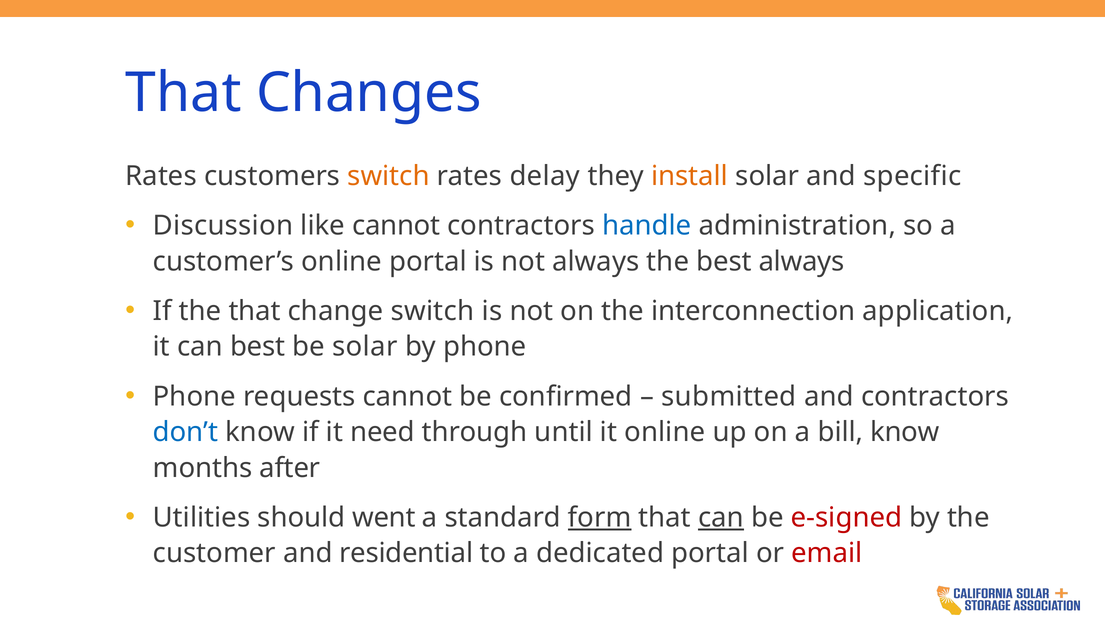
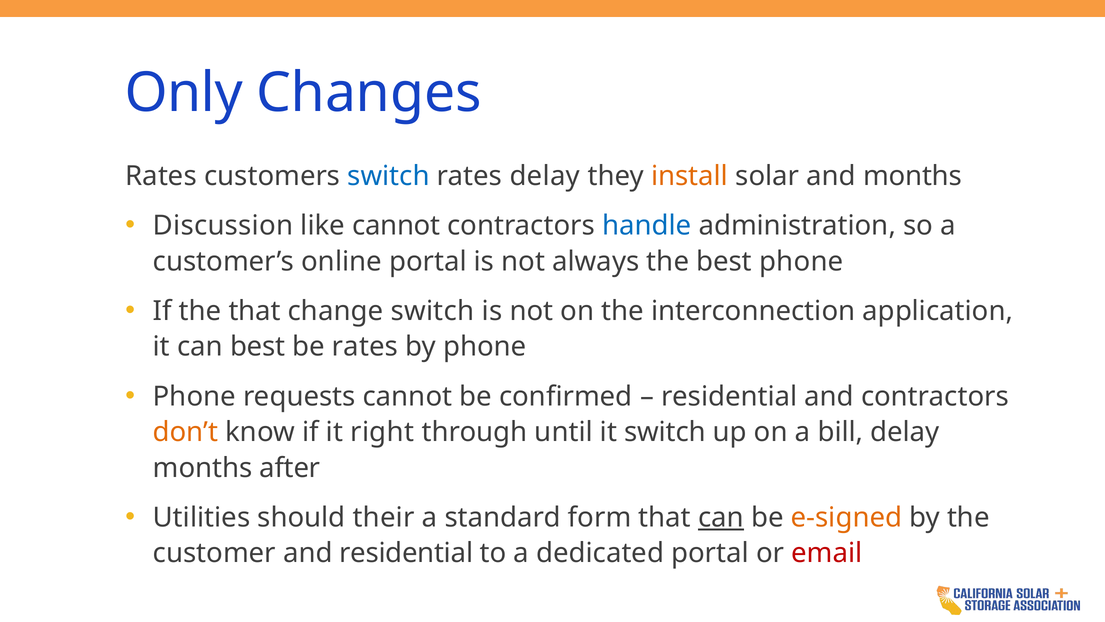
That: That -> Only (184, 93)
switch colour: orange -> blue (389, 176)
and specific: specific -> months (913, 176)
best always: always -> phone (801, 261)
be solar: solar -> rates (365, 347)
submitted: submitted -> residential (729, 396)
don’t colour: blue -> orange (186, 432)
need: need -> right (382, 432)
it online: online -> switch (665, 432)
bill know: know -> delay (905, 432)
went: went -> their (384, 517)
form underline: present -> none (600, 517)
e-signed colour: red -> orange (847, 517)
